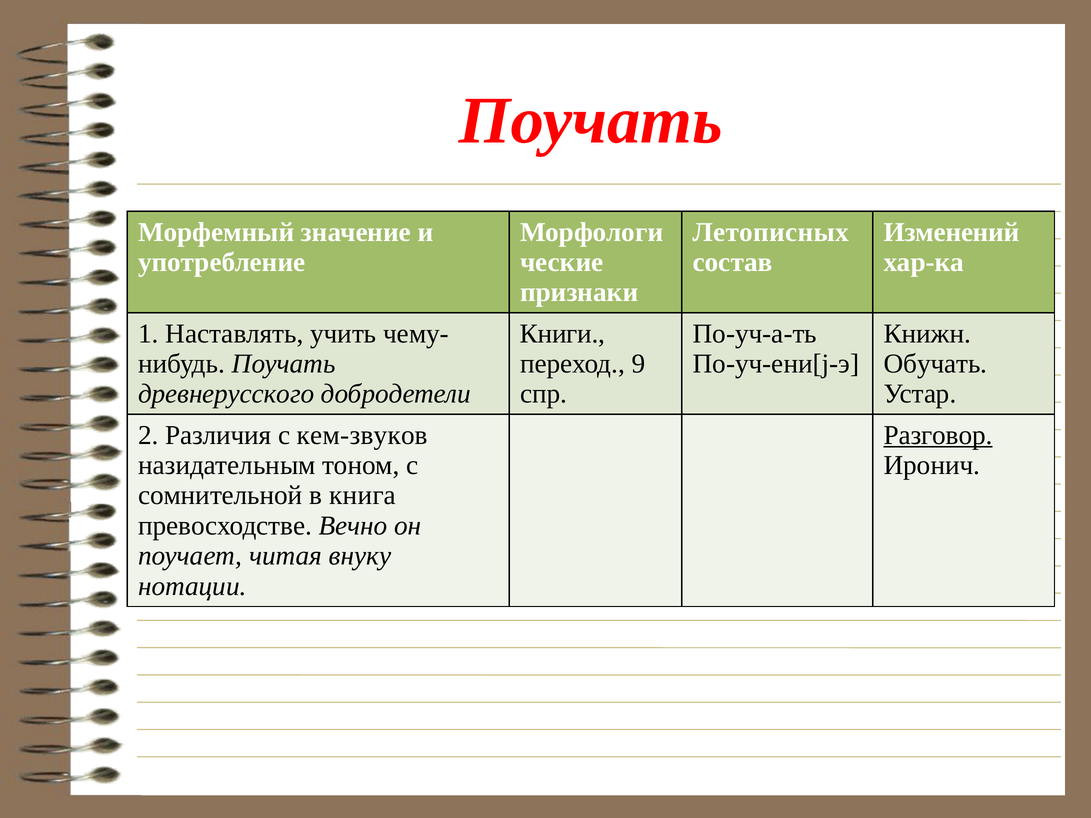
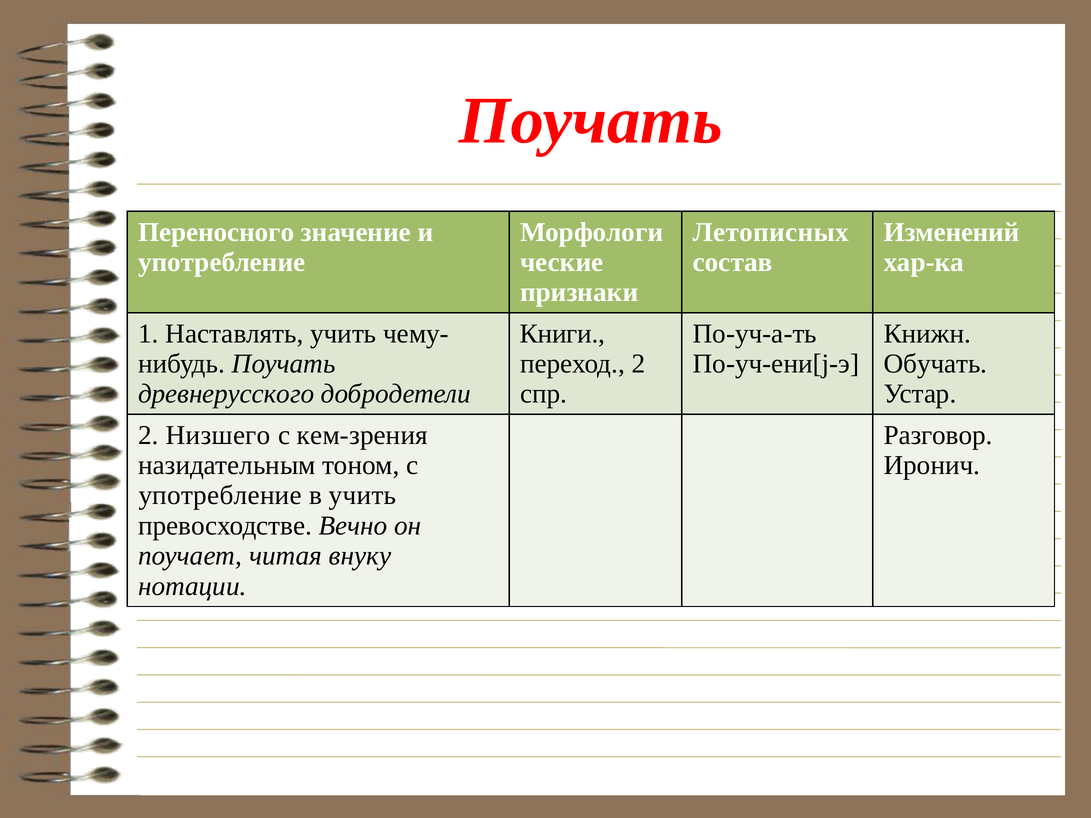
Морфемный: Морфемный -> Переносного (216, 232)
переход 9: 9 -> 2 (639, 364)
Различия: Различия -> Низшего (218, 435)
кем-звуков: кем-звуков -> кем-зрения (362, 435)
Разговор underline: present -> none (938, 435)
сомнительной: сомнительной -> употребление (220, 496)
в книга: книга -> учить (363, 496)
